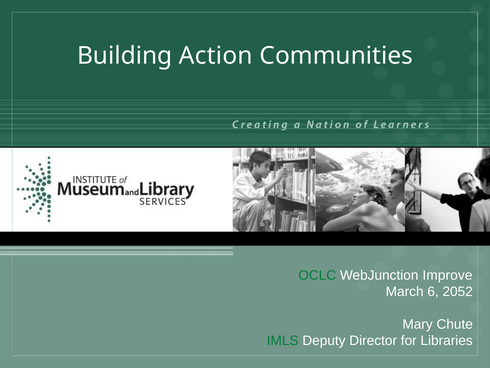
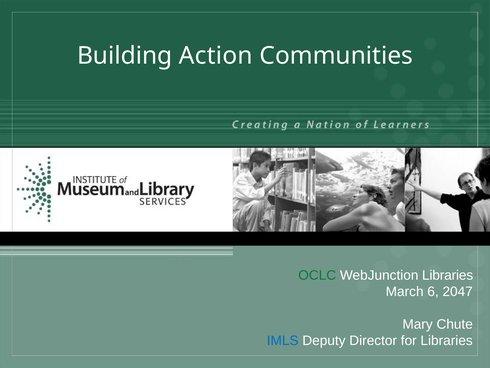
WebJunction Improve: Improve -> Libraries (448, 275)
2052: 2052 -> 2047 (458, 291)
IMLS colour: green -> blue (283, 340)
